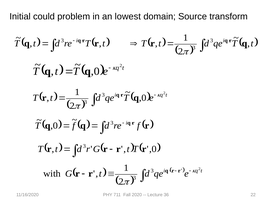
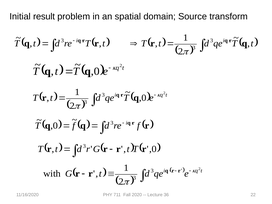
could: could -> result (44, 16)
lowest: lowest -> spatial (128, 16)
